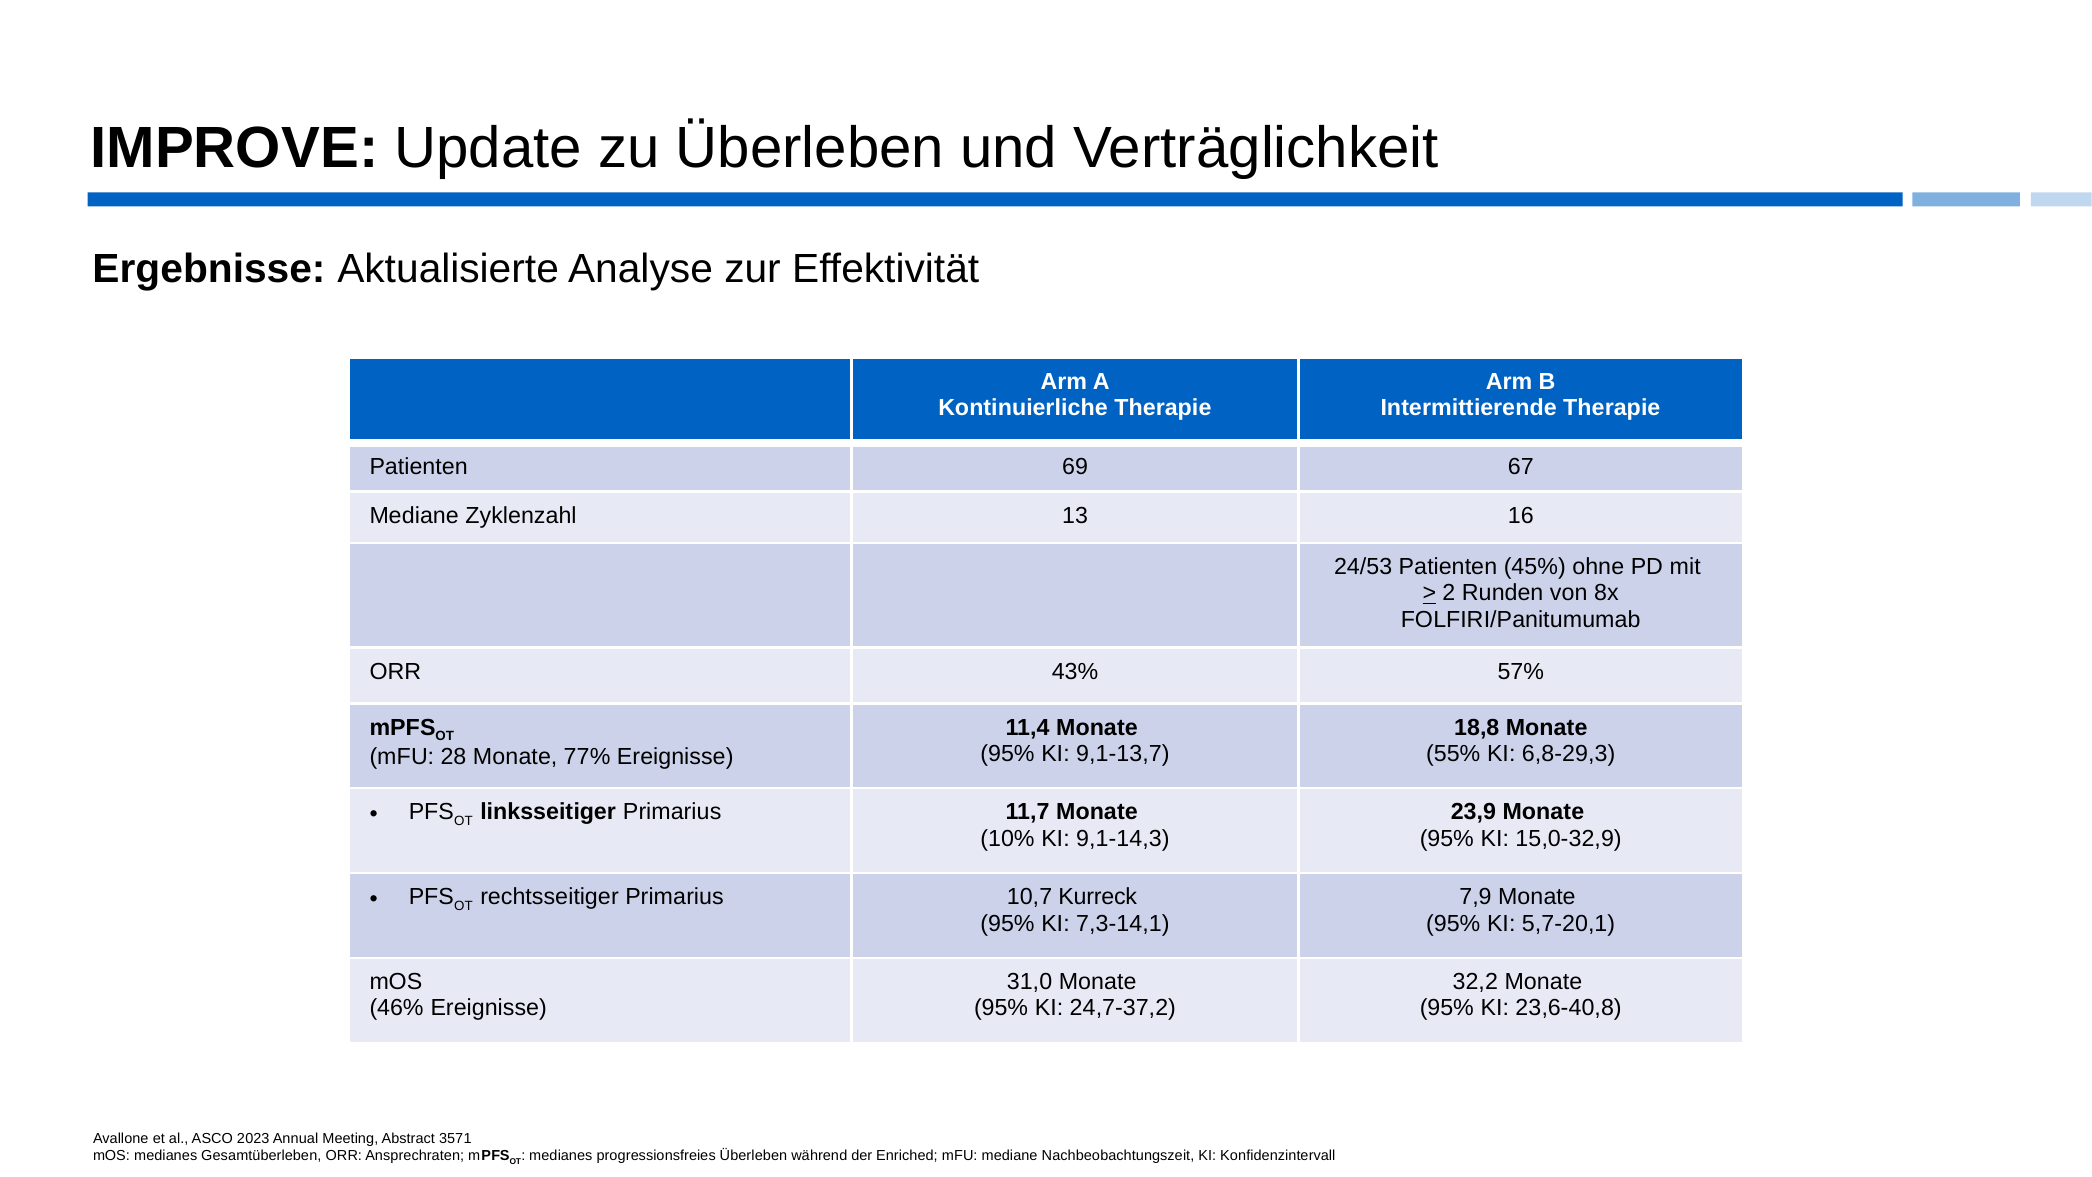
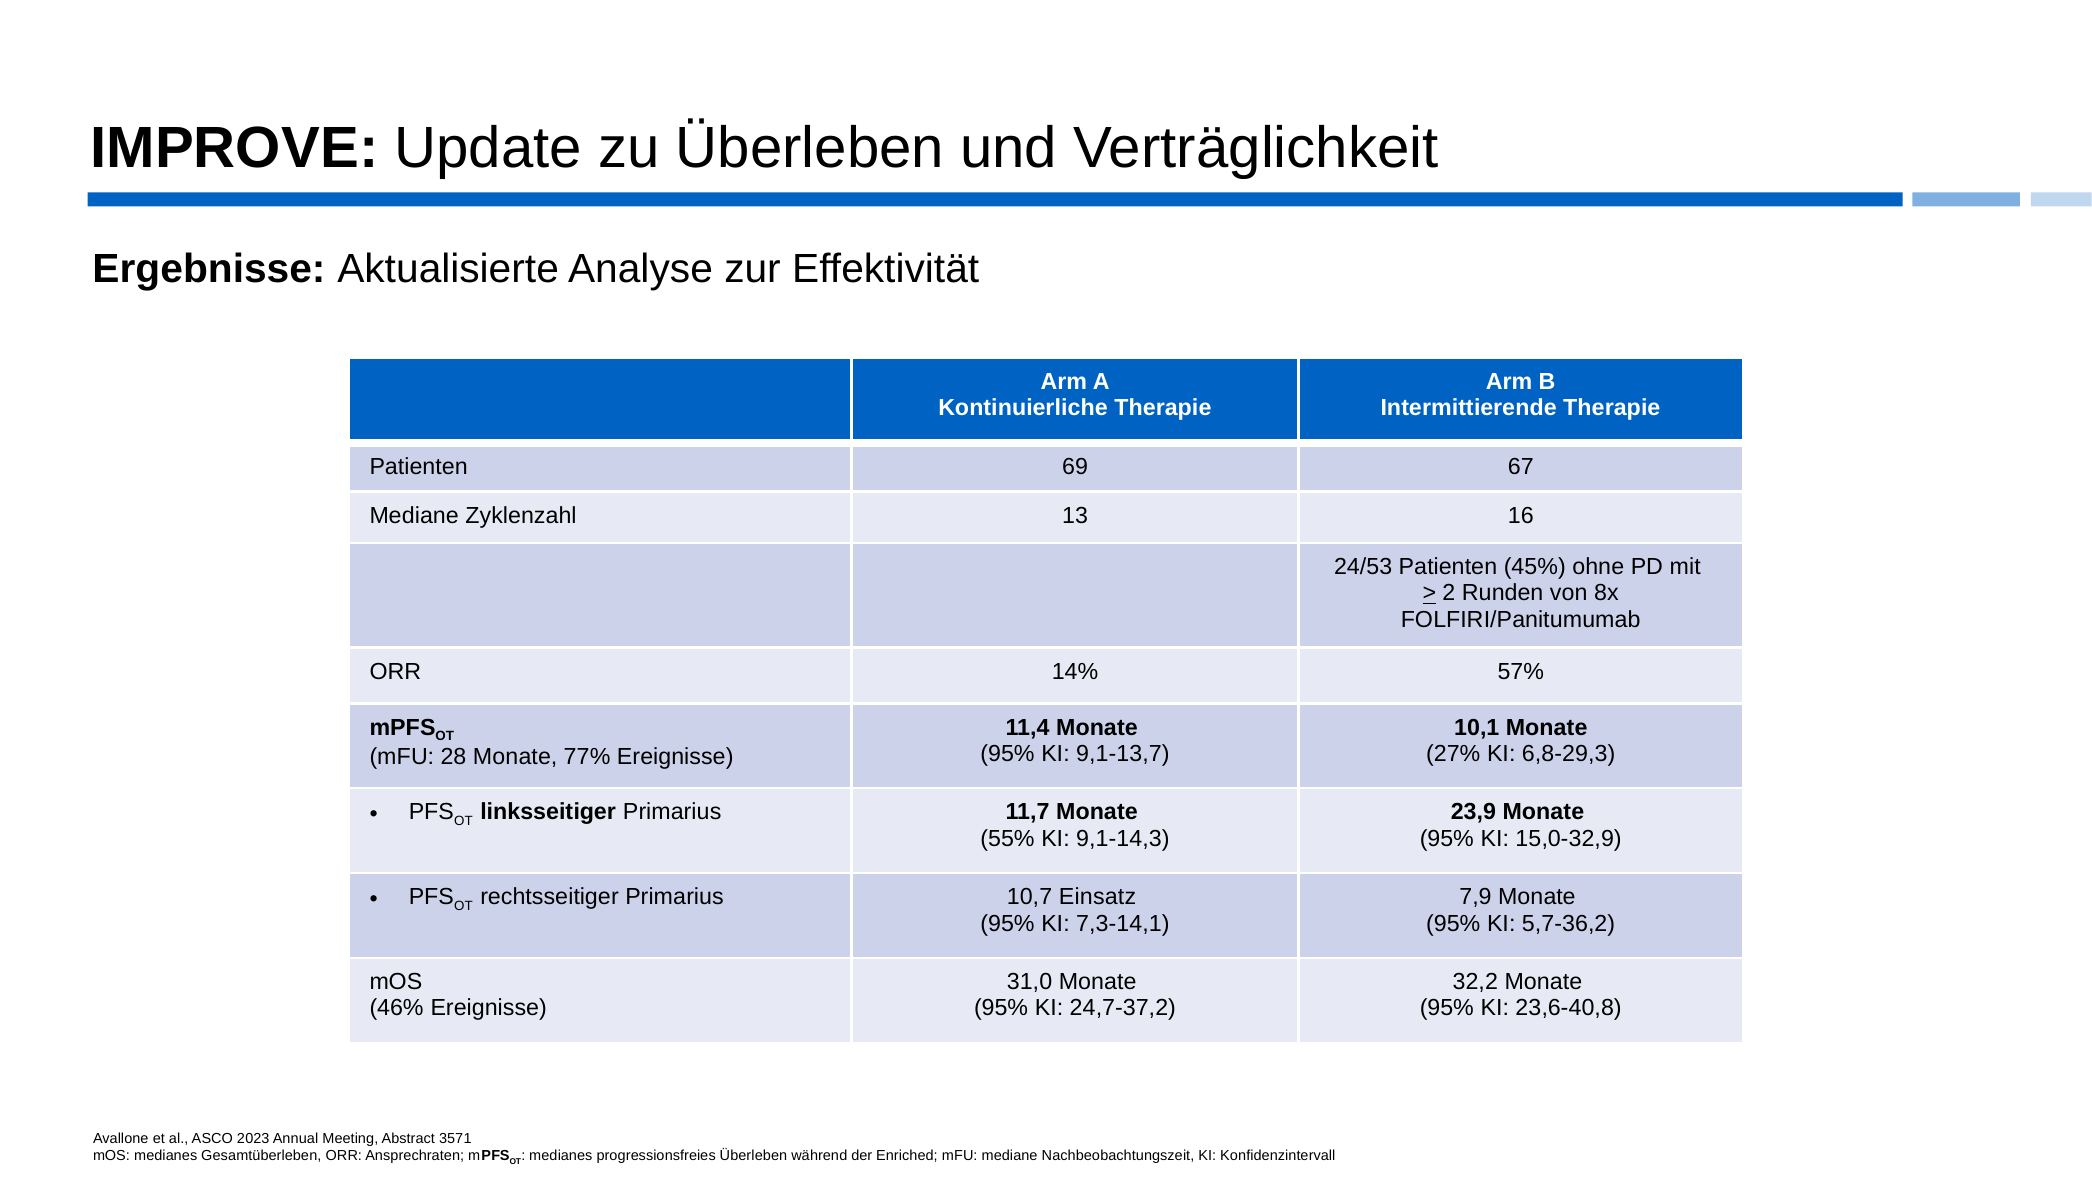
43%: 43% -> 14% (1075, 671)
18,8: 18,8 -> 10,1 (1477, 727)
55%: 55% -> 27% (1453, 754)
10%: 10% -> 55% (1007, 838)
Kurreck: Kurreck -> Einsatz (1098, 897)
5,7-20,1: 5,7-20,1 -> 5,7-36,2 (1569, 923)
